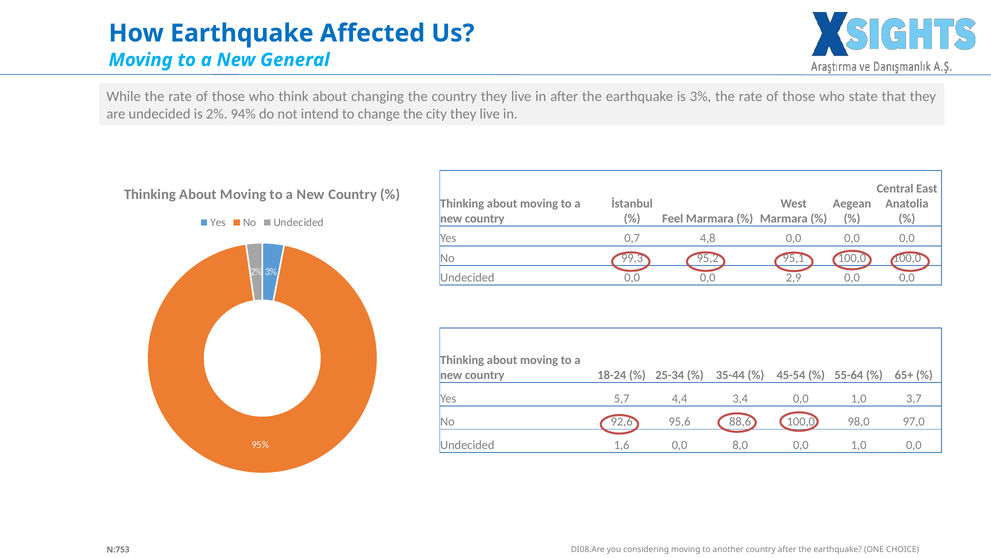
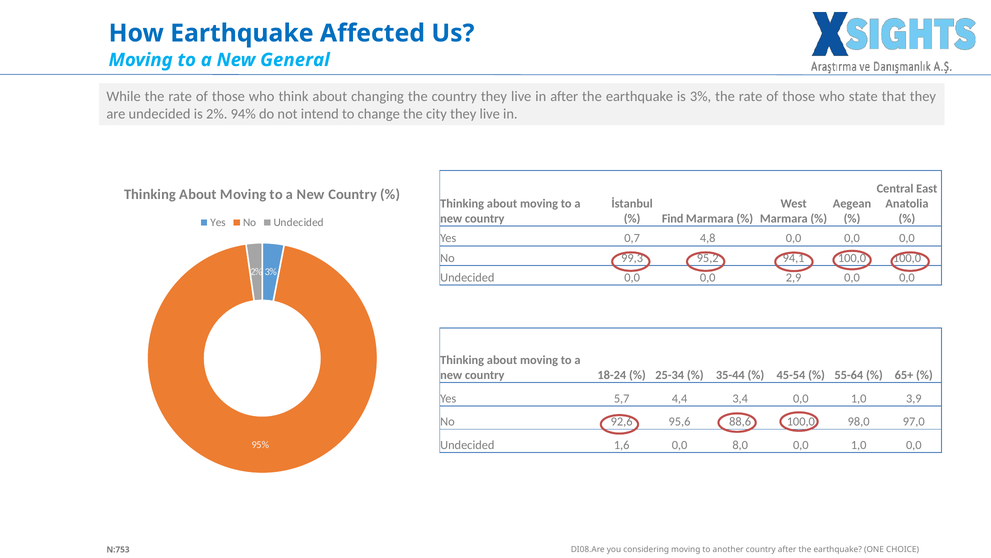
Feel: Feel -> Find (673, 218)
95,1: 95,1 -> 94,1 (794, 258)
3,7: 3,7 -> 3,9 (914, 398)
